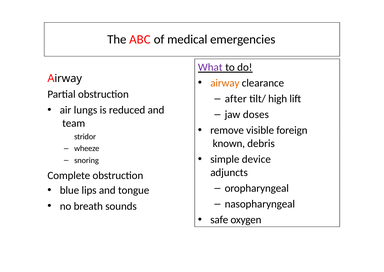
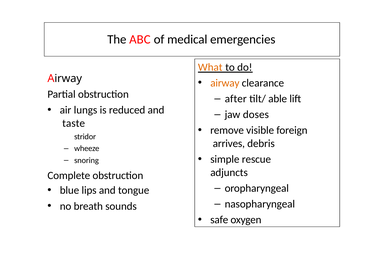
What colour: purple -> orange (210, 67)
high: high -> able (278, 99)
team: team -> taste (74, 123)
known: known -> arrives (229, 143)
device: device -> rescue (256, 159)
